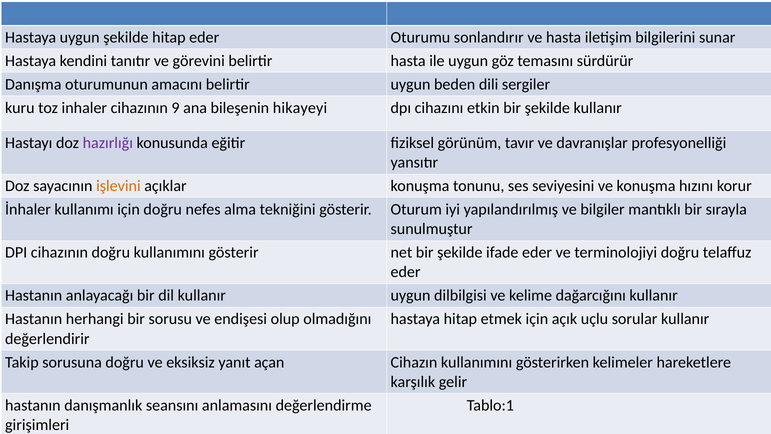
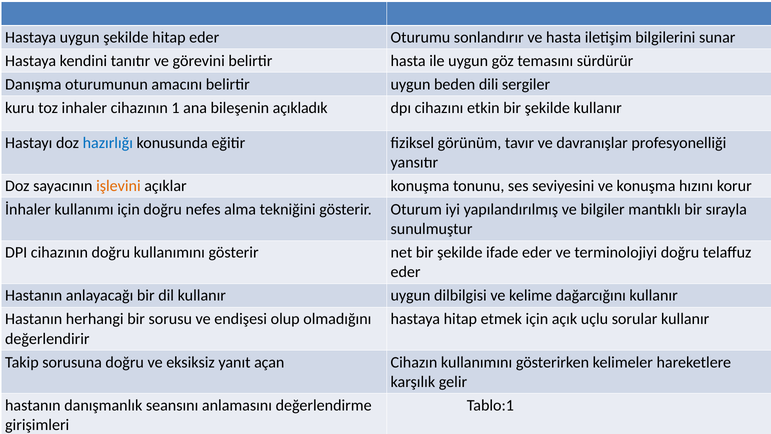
9: 9 -> 1 (176, 108)
hikayeyi: hikayeyi -> açıkladık (300, 108)
hazırlığı colour: purple -> blue (108, 143)
